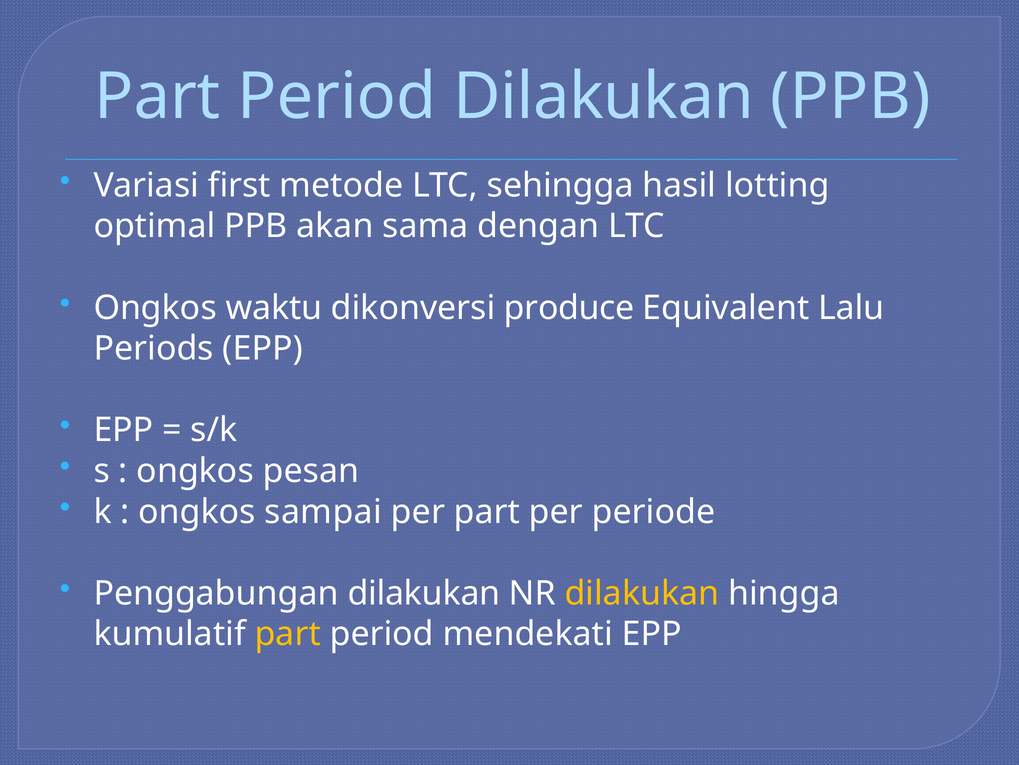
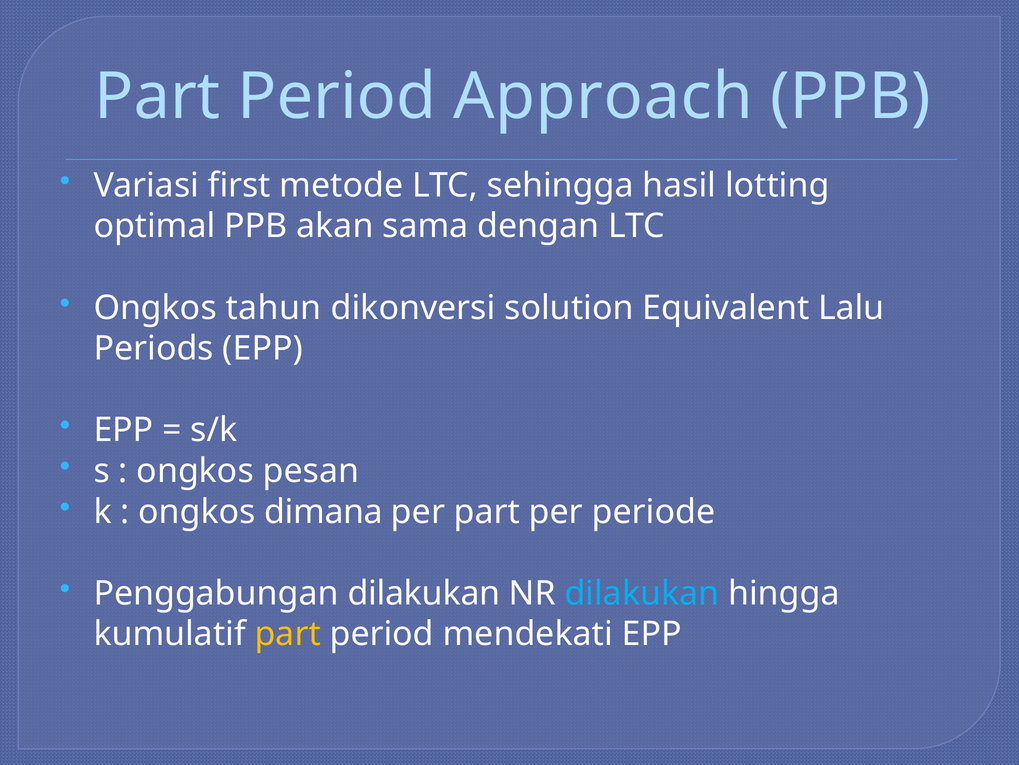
Period Dilakukan: Dilakukan -> Approach (603, 96)
waktu: waktu -> tahun (274, 307)
produce: produce -> solution (569, 307)
sampai: sampai -> dimana (324, 511)
dilakukan colour: yellow -> light blue (642, 593)
